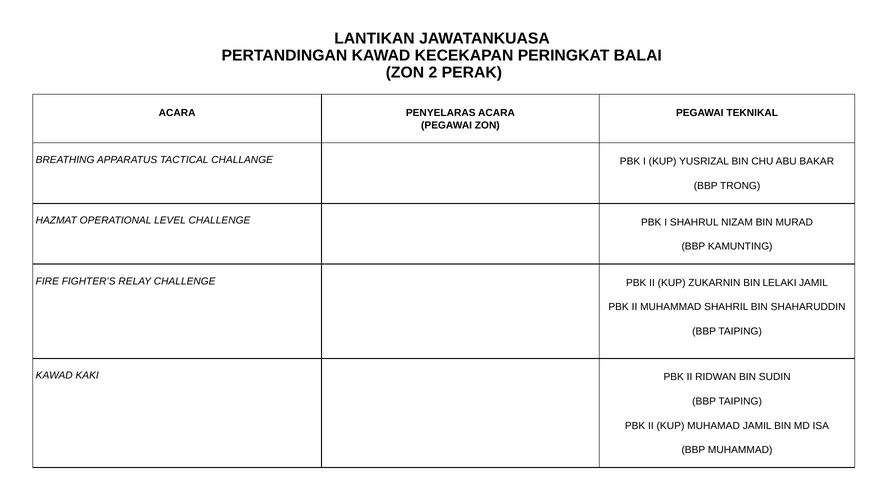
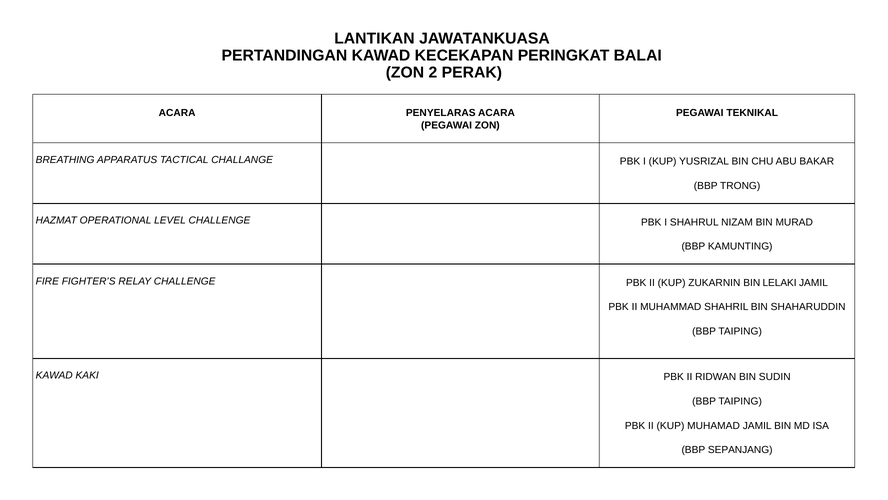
BBP MUHAMMAD: MUHAMMAD -> SEPANJANG (740, 449)
